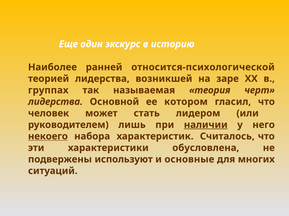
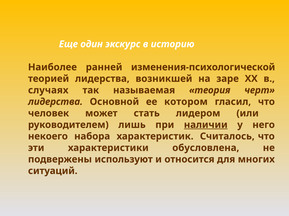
относится-психологической: относится-психологической -> изменения-психологической (203, 67)
группах: группах -> случаях (48, 91)
некоего underline: present -> none (48, 137)
основные: основные -> относится (189, 160)
